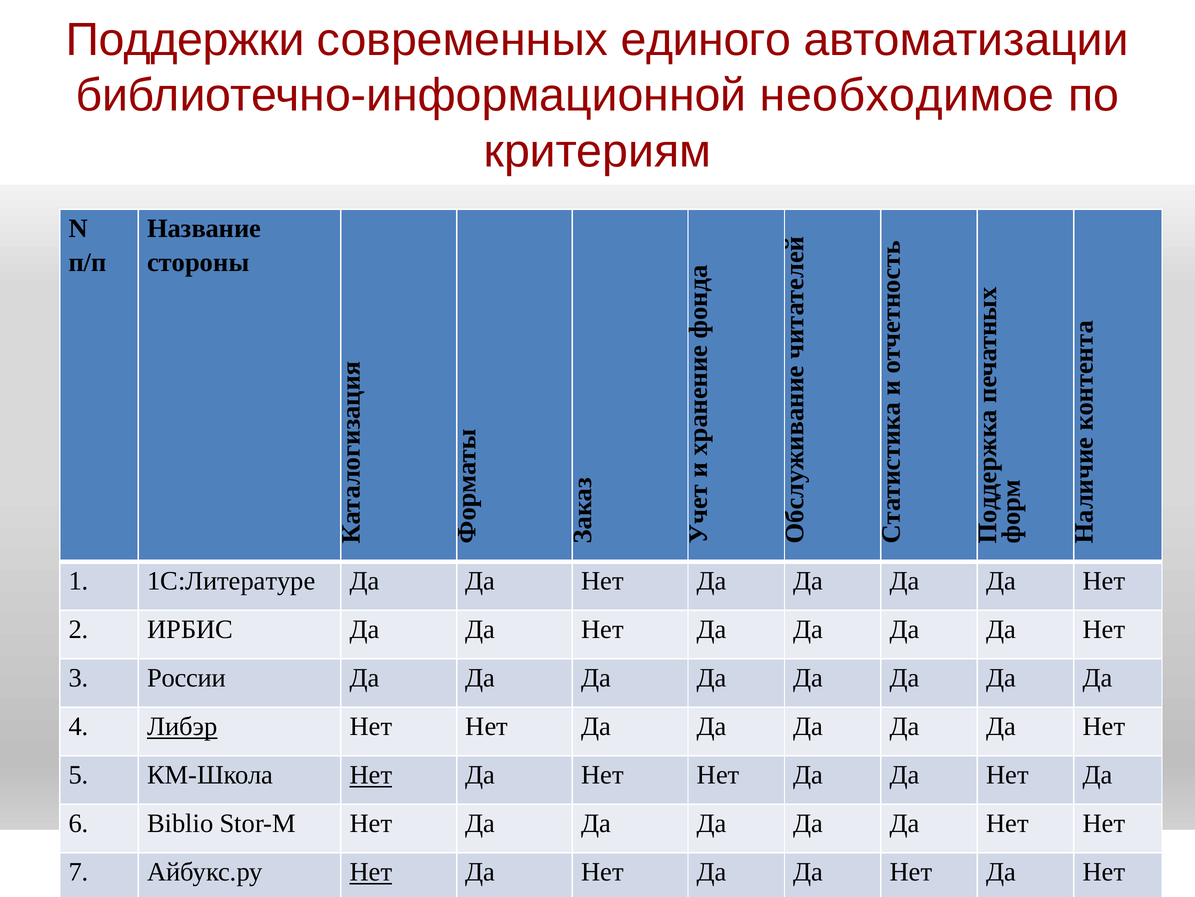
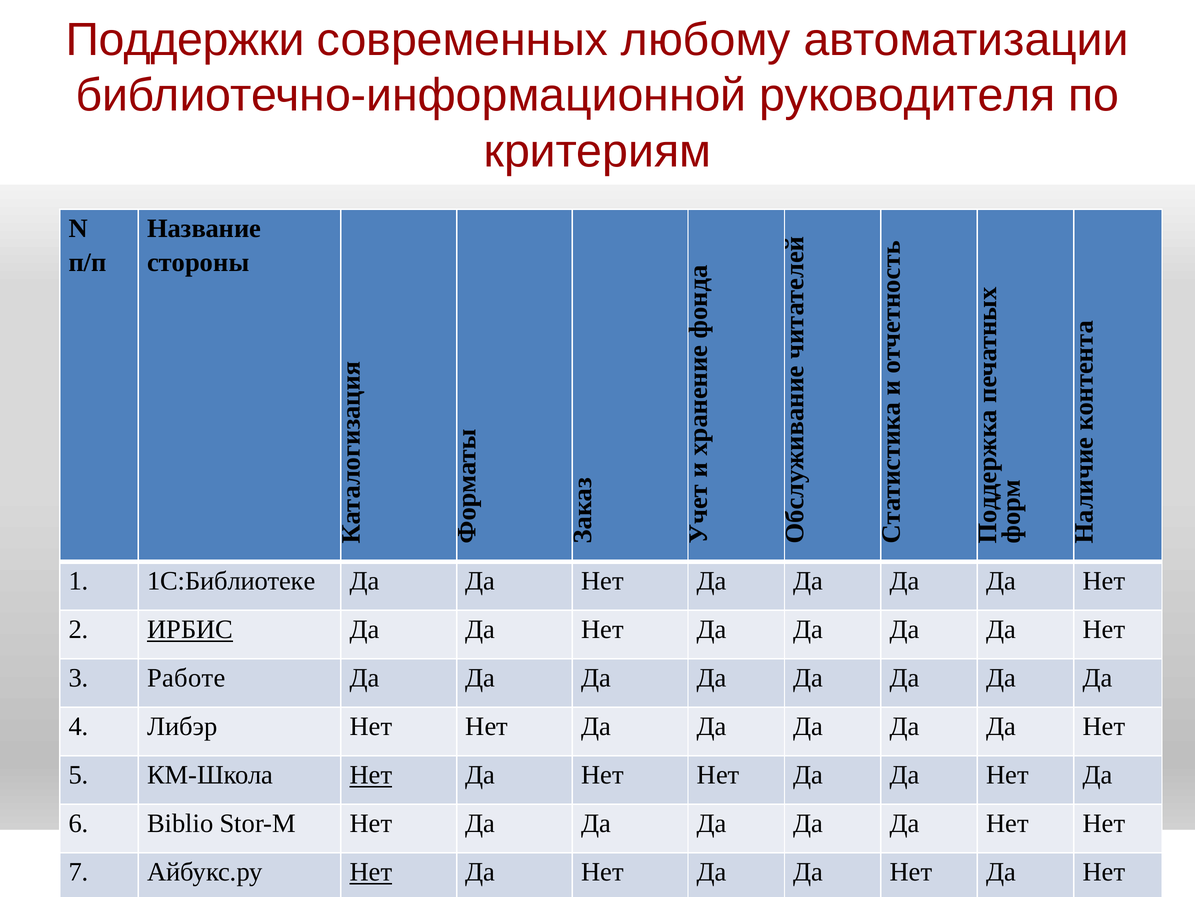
единого: единого -> любому (706, 40)
необходимое: необходимое -> руководителя (907, 96)
1С:Литературе: 1С:Литературе -> 1С:Библиотеке (231, 581)
ИРБИС underline: none -> present (190, 629)
России: России -> Работе (186, 678)
Либэр underline: present -> none (182, 726)
